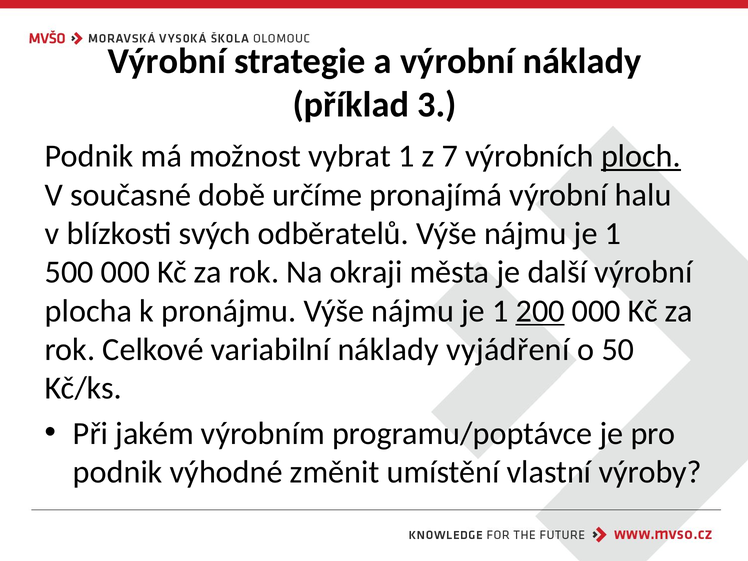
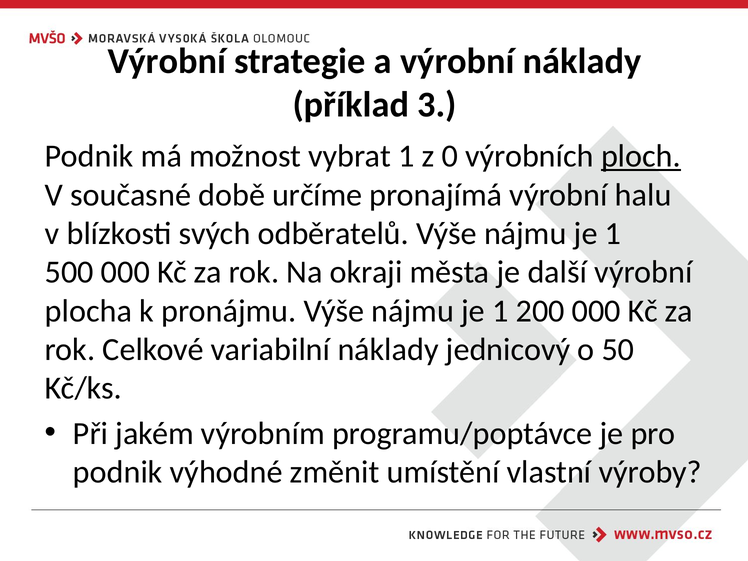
7: 7 -> 0 (450, 156)
200 underline: present -> none (540, 311)
vyjádření: vyjádření -> jednicový (508, 350)
